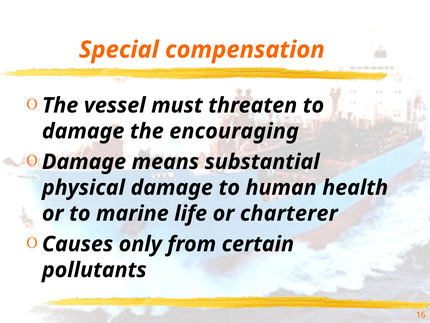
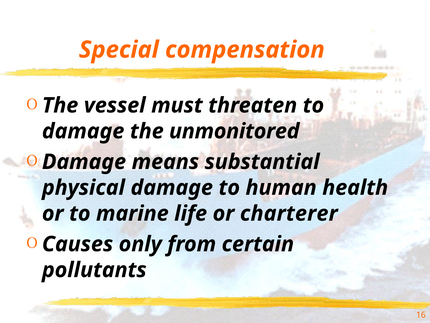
encouraging: encouraging -> unmonitored (234, 131)
